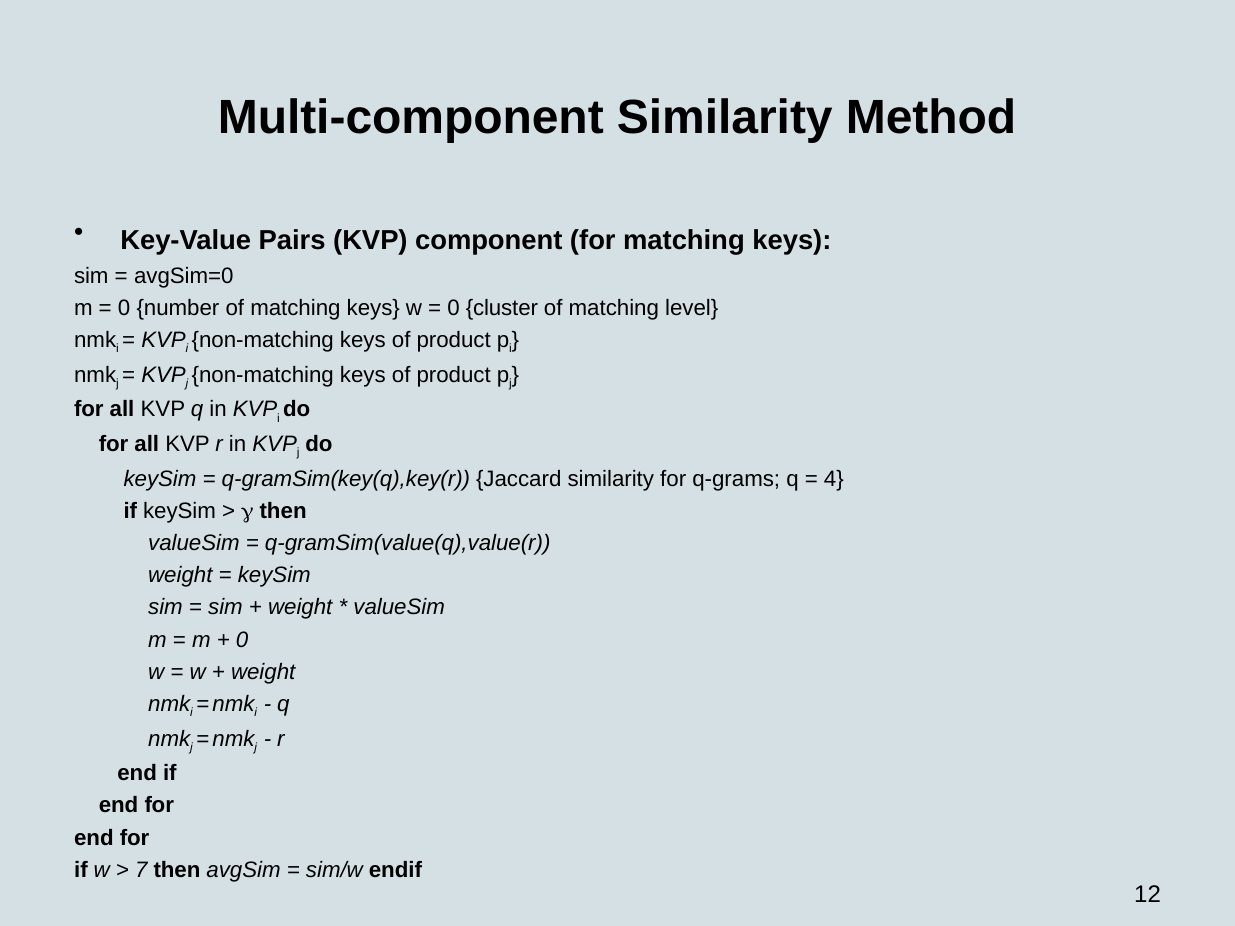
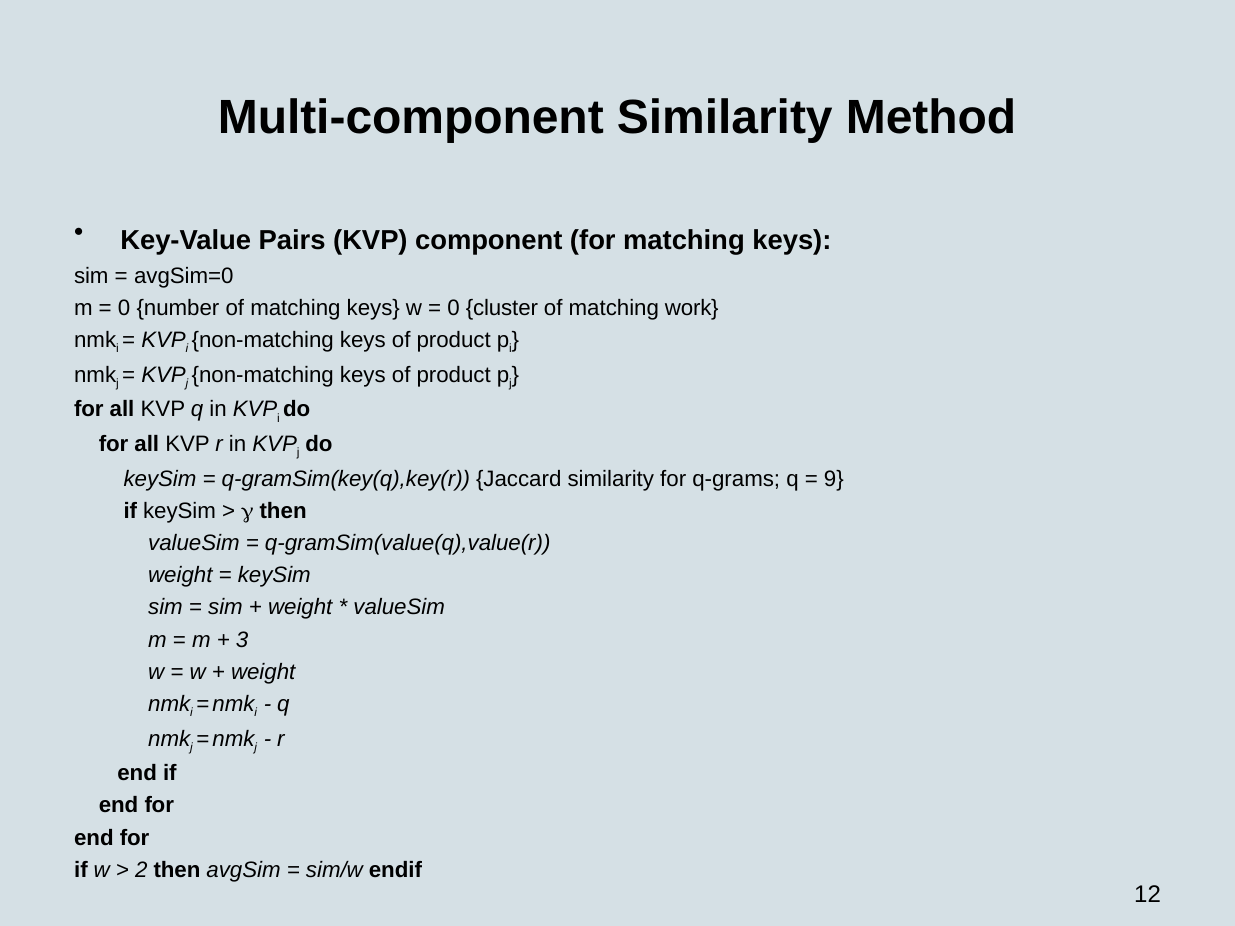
level: level -> work (692, 308)
4: 4 -> 9 (834, 479)
0: 0 -> 3 (242, 640)
7: 7 -> 2 (141, 870)
